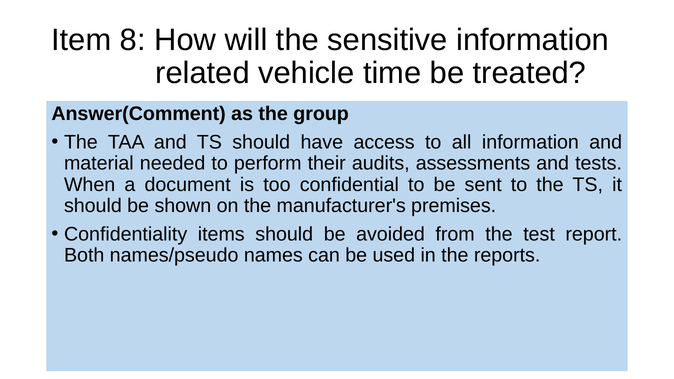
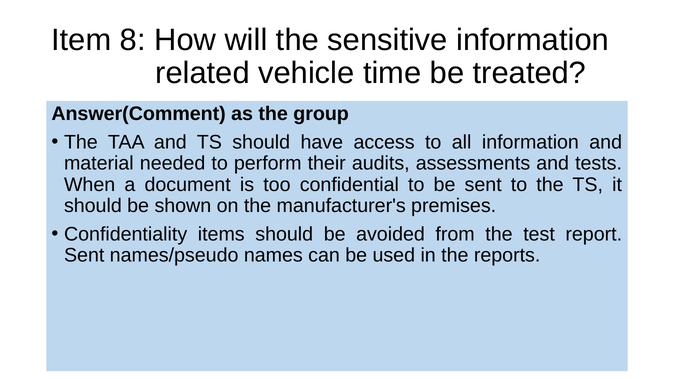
Both: Both -> Sent (84, 255)
